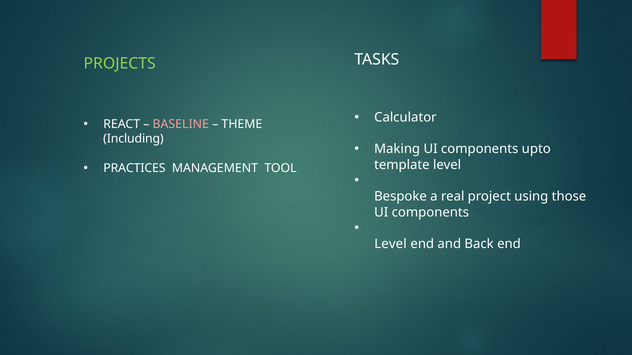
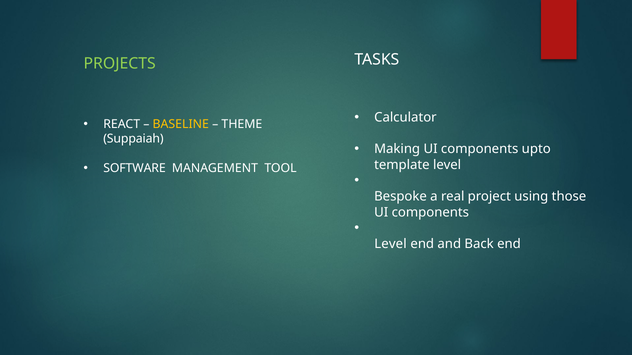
BASELINE colour: pink -> yellow (181, 124)
Including: Including -> Suppaiah (133, 139)
PRACTICES: PRACTICES -> SOFTWARE (134, 169)
